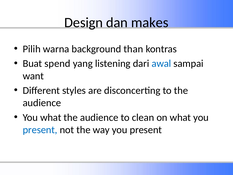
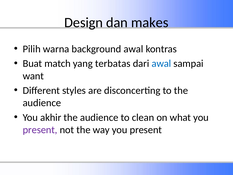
background than: than -> awal (133, 49)
spend: spend -> match (58, 63)
listening: listening -> terbatas (113, 63)
You what: what -> akhir (51, 117)
present colour: blue -> purple (40, 130)
